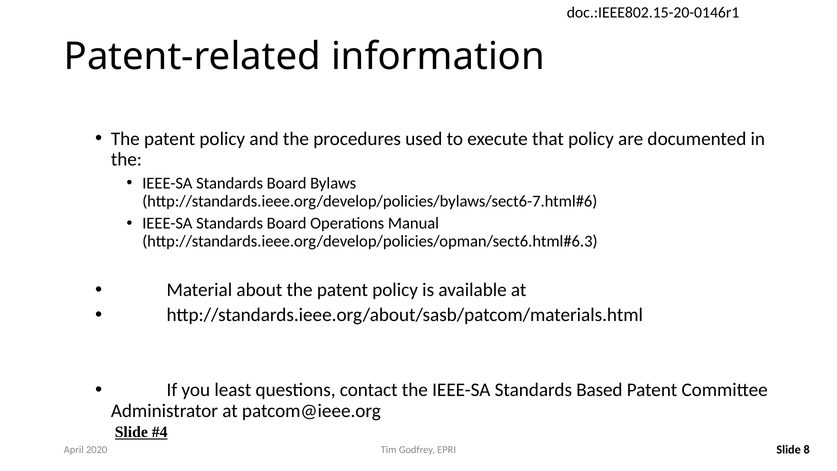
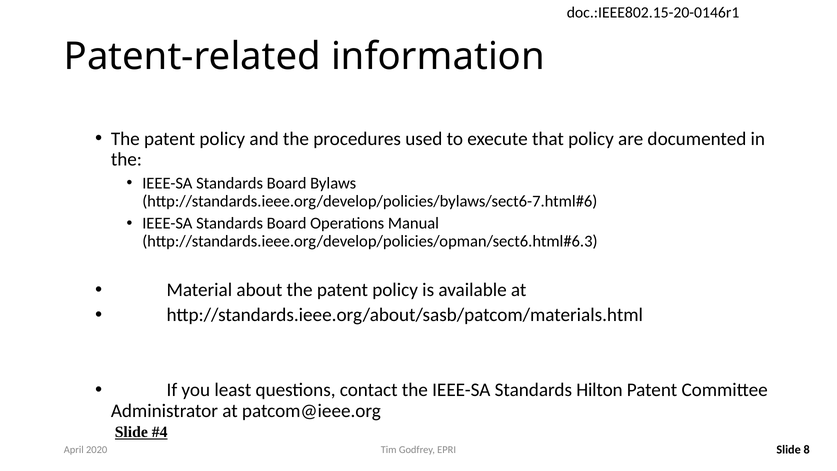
Based: Based -> Hilton (599, 390)
